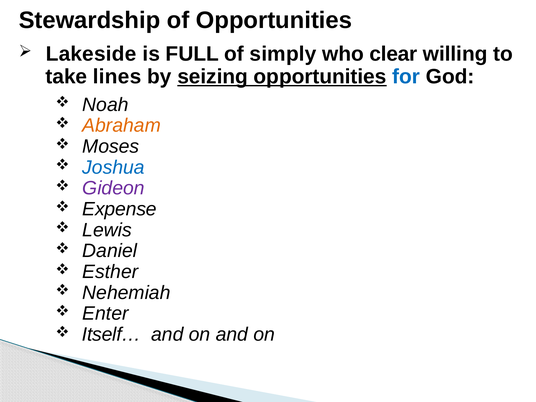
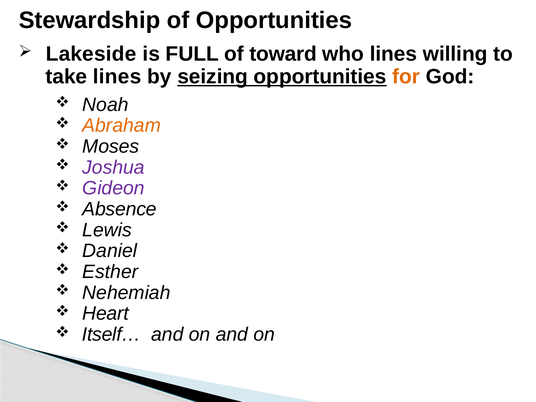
simply: simply -> toward (283, 54)
who clear: clear -> lines (393, 54)
for colour: blue -> orange (406, 77)
Joshua colour: blue -> purple (114, 167)
Expense: Expense -> Absence (120, 209)
Enter: Enter -> Heart (106, 314)
